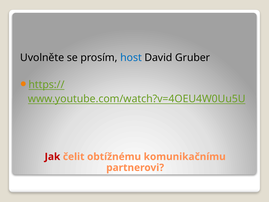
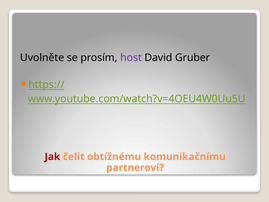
host colour: blue -> purple (131, 58)
